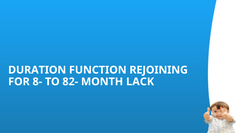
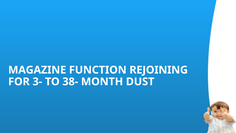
DURATION: DURATION -> MAGAZINE (37, 70)
8-: 8- -> 3- (37, 82)
82-: 82- -> 38- (70, 82)
LACK: LACK -> DUST (140, 82)
